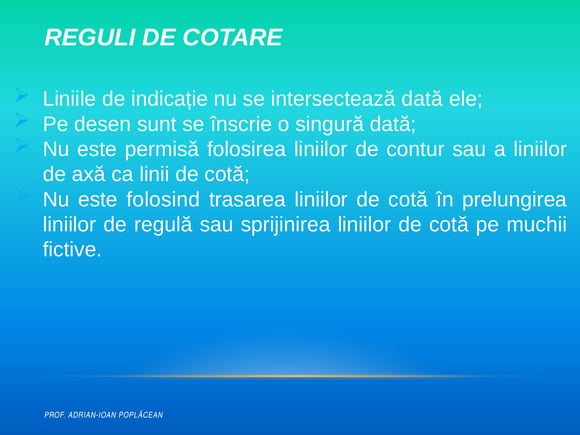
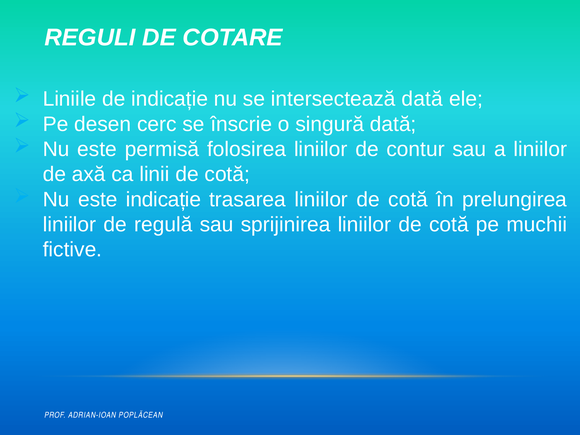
sunt: sunt -> cerc (157, 124)
este folosind: folosind -> indicație (163, 199)
